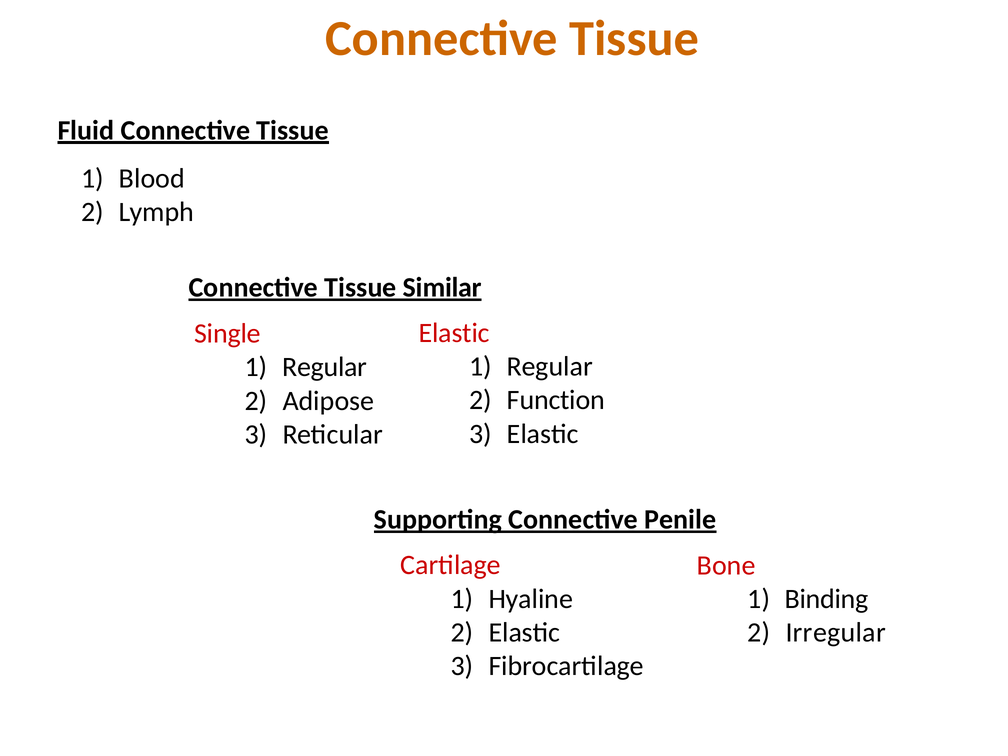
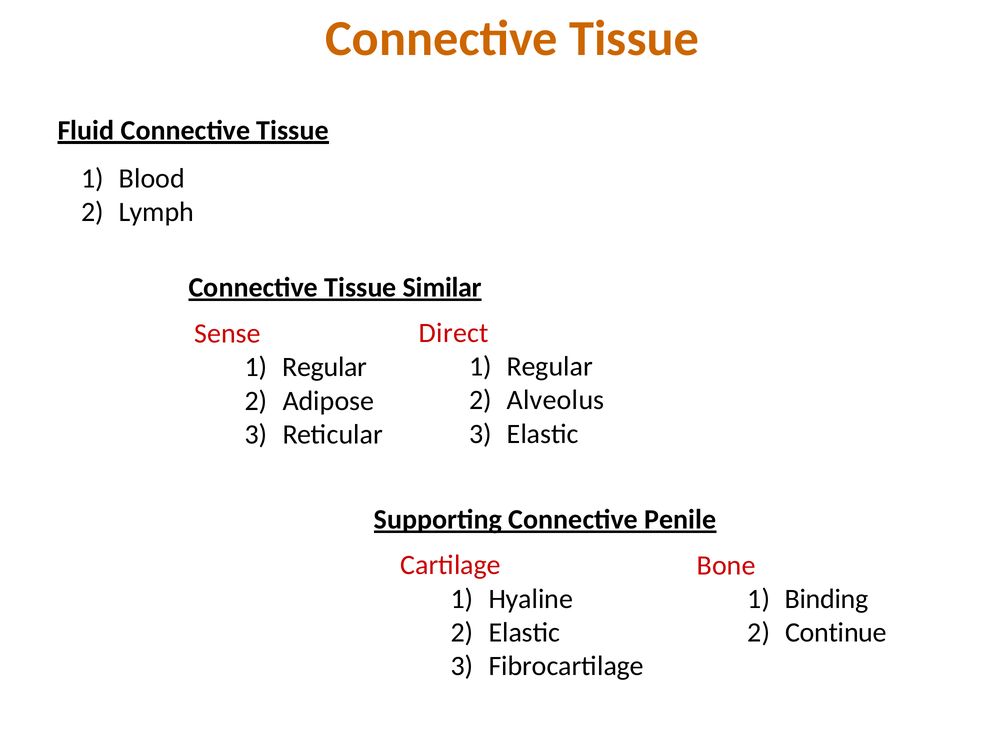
Elastic: Elastic -> Direct (454, 333)
Single: Single -> Sense (227, 334)
Function: Function -> Alveolus (556, 400)
Irregular: Irregular -> Continue (836, 633)
